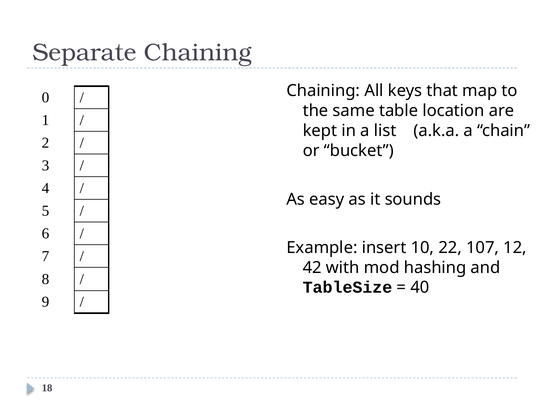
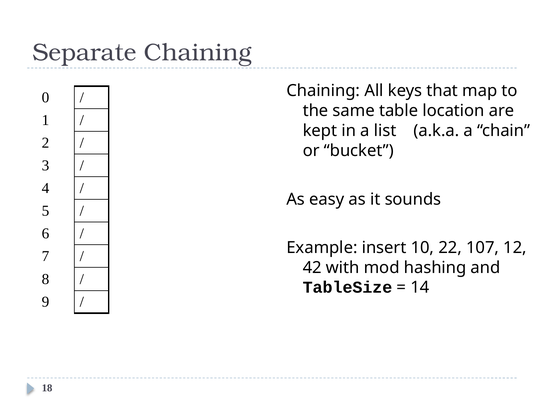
40: 40 -> 14 (420, 287)
